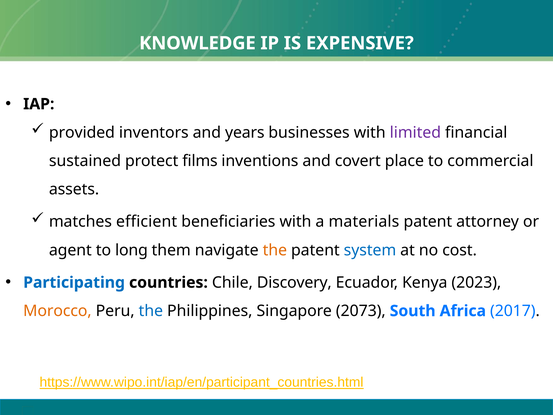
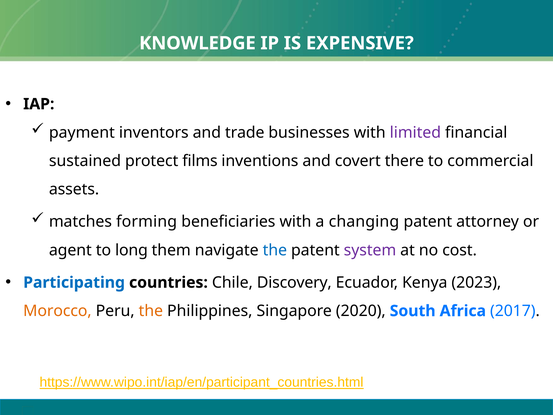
provided: provided -> payment (82, 132)
years: years -> trade (245, 132)
place: place -> there (404, 161)
efficient: efficient -> forming (147, 222)
materials: materials -> changing (364, 222)
the colour: orange -> blue (275, 250)
system colour: blue -> purple (370, 250)
the colour: blue -> orange (151, 311)
2073: 2073 -> 2020 (361, 311)
